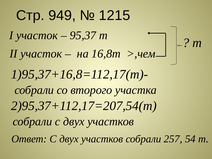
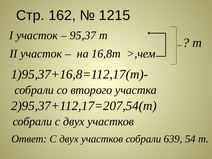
949: 949 -> 162 (62, 15)
257: 257 -> 639 (173, 139)
